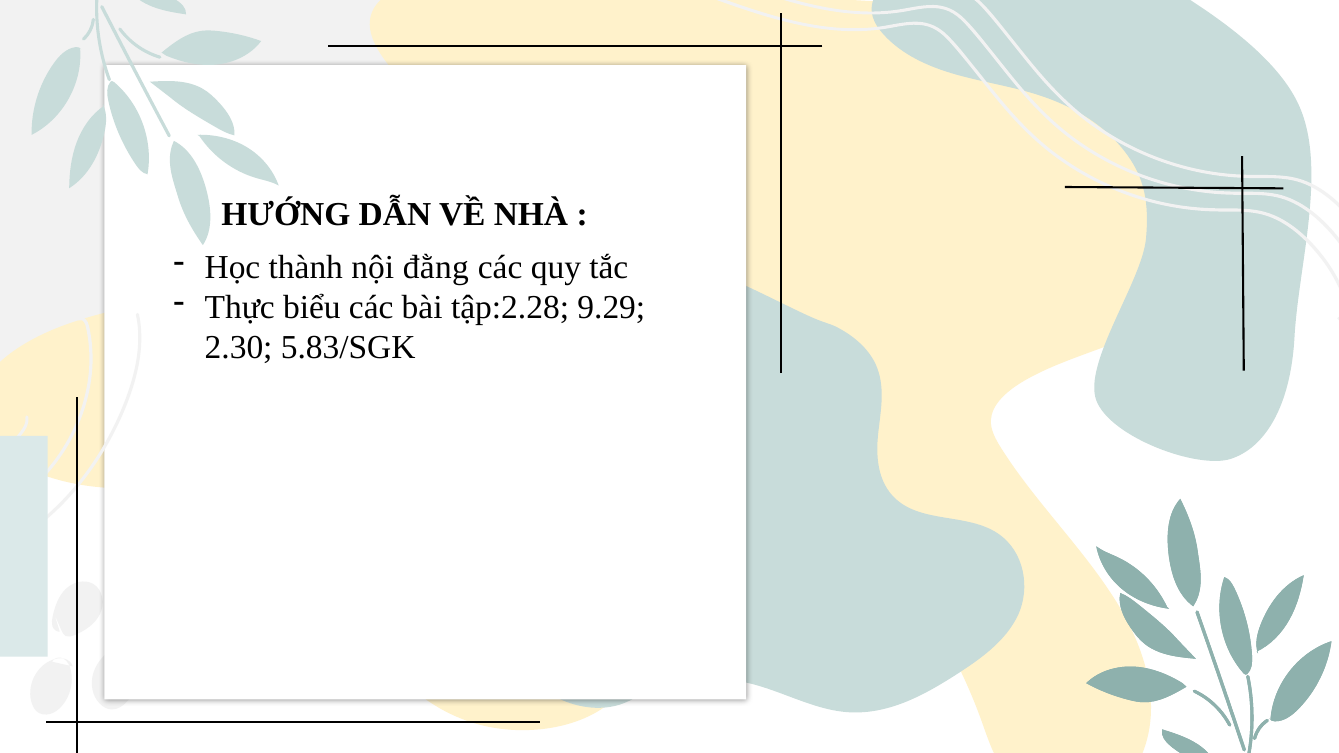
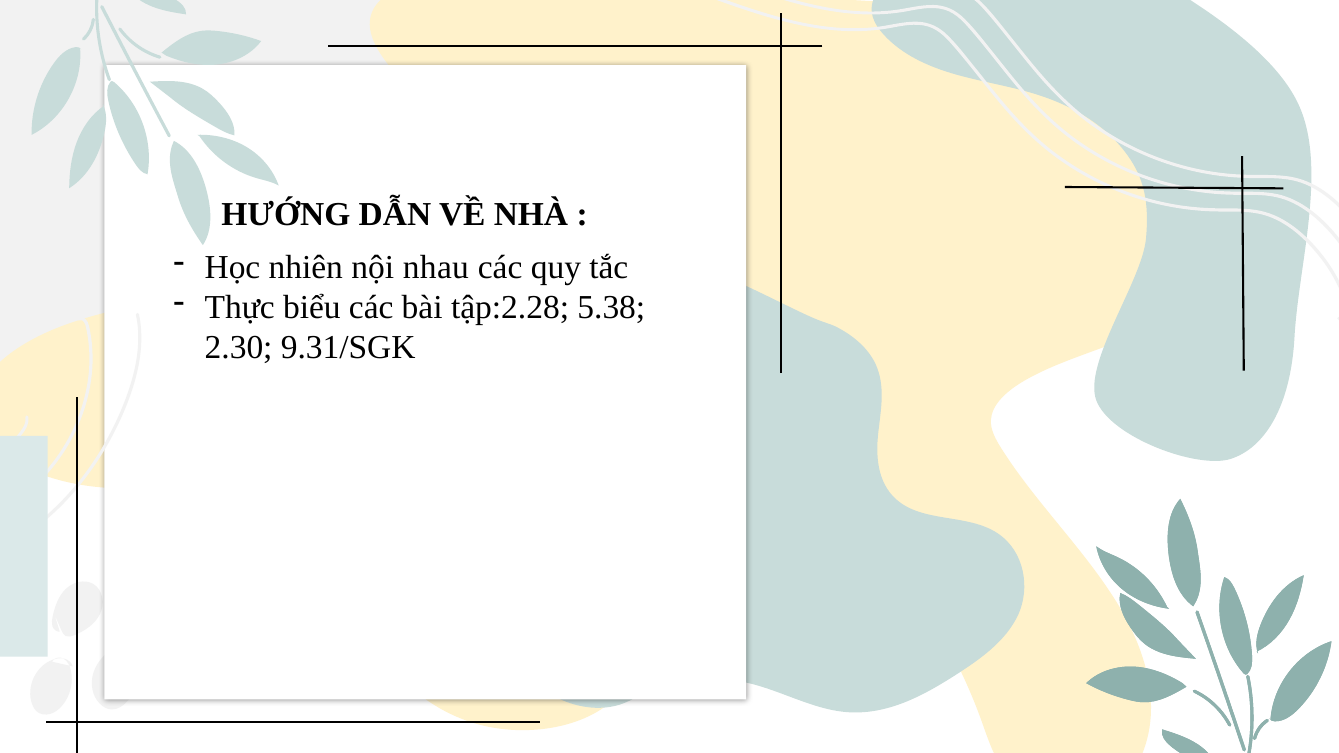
thành: thành -> nhiên (306, 268)
đằng: đằng -> nhau (436, 268)
9.29: 9.29 -> 5.38 (611, 308)
5.83/SGK: 5.83/SGK -> 9.31/SGK (348, 348)
